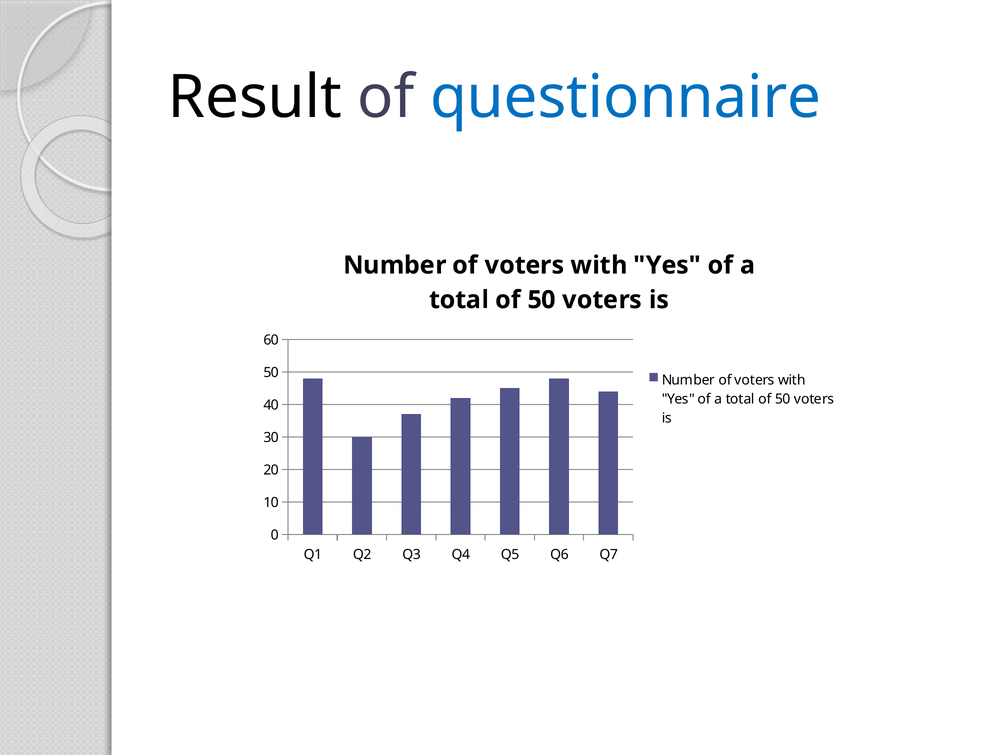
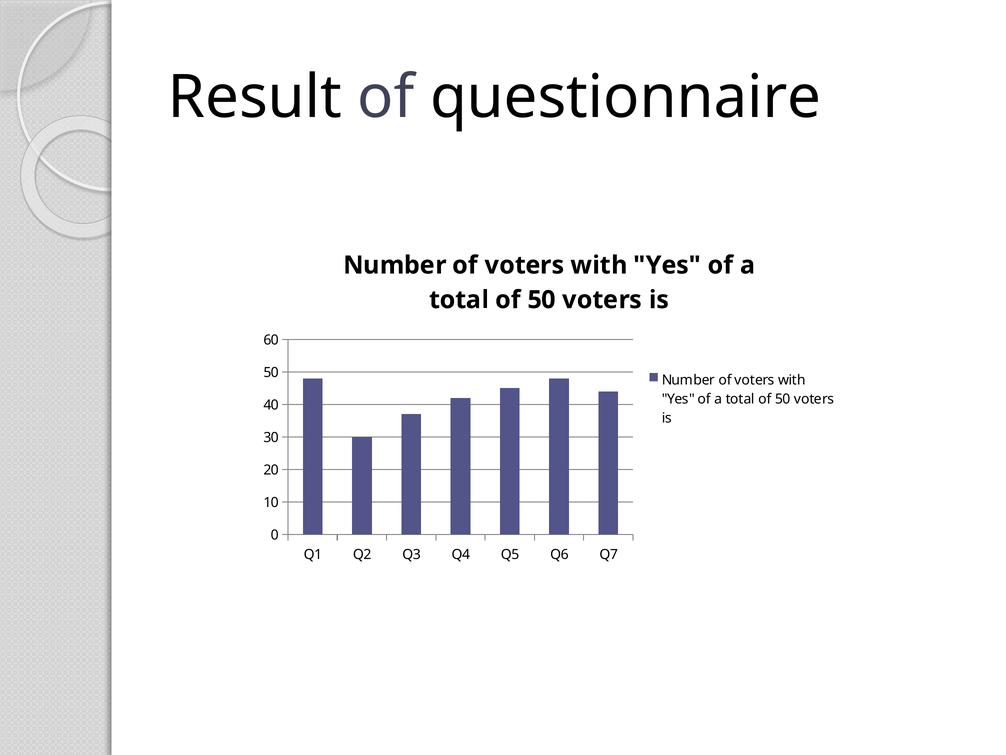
questionnaire colour: blue -> black (626, 97)
